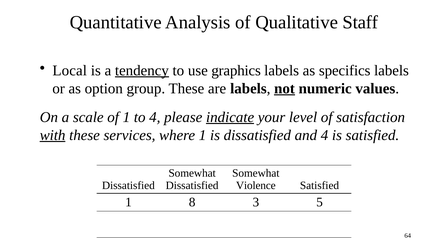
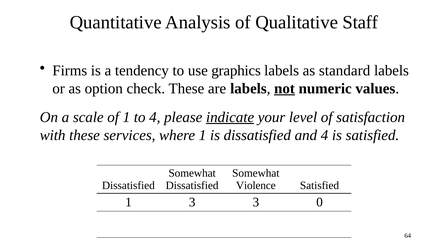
Local: Local -> Firms (70, 70)
tendency underline: present -> none (142, 70)
specifics: specifics -> standard (345, 70)
group: group -> check (146, 88)
with underline: present -> none (53, 135)
1 8: 8 -> 3 (192, 202)
5: 5 -> 0 (320, 202)
